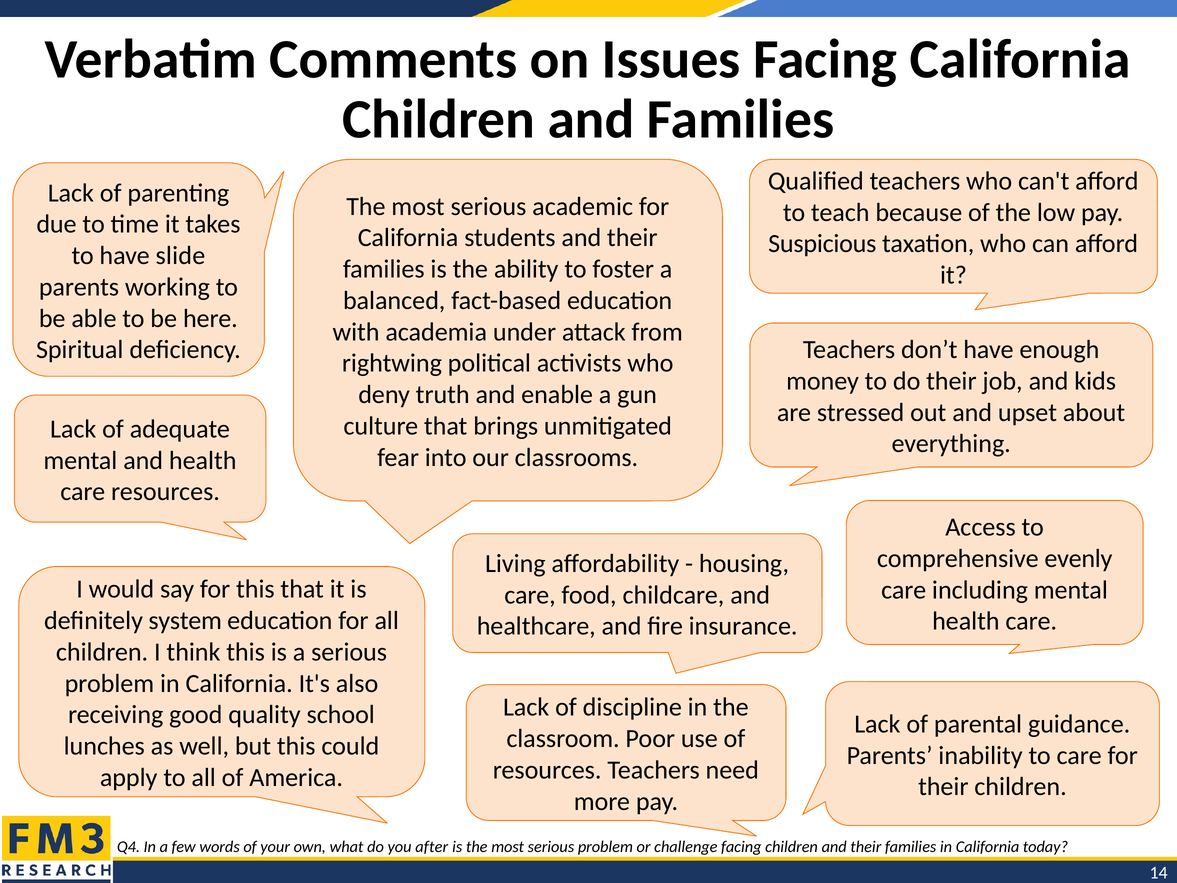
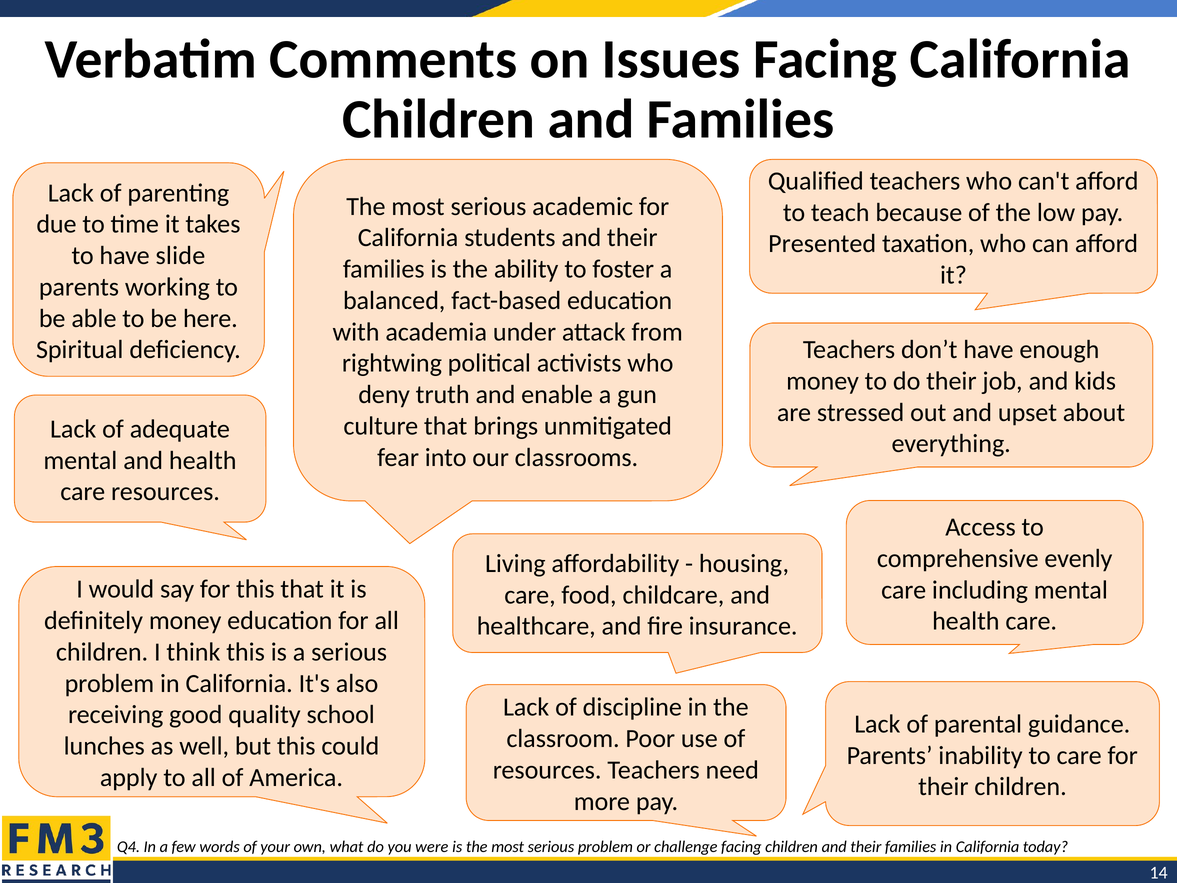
Suspicious: Suspicious -> Presented (822, 244)
definitely system: system -> money (185, 620)
after: after -> were (432, 847)
